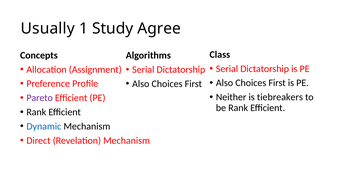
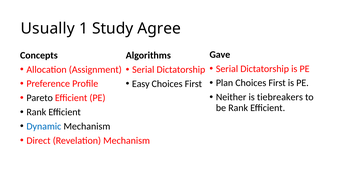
Class: Class -> Gave (220, 55)
Also: Also -> Plan (225, 83)
Also: Also -> Easy (141, 84)
Pareto colour: purple -> black (40, 98)
